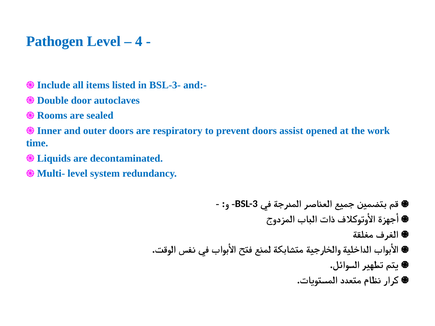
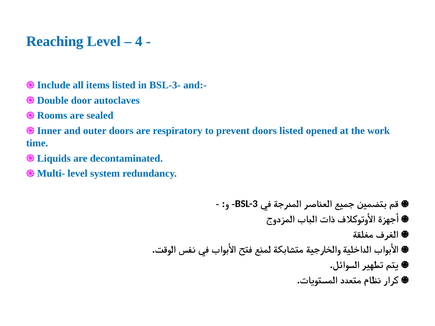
Pathogen: Pathogen -> Reaching (55, 41)
doors assist: assist -> listed (291, 131)
